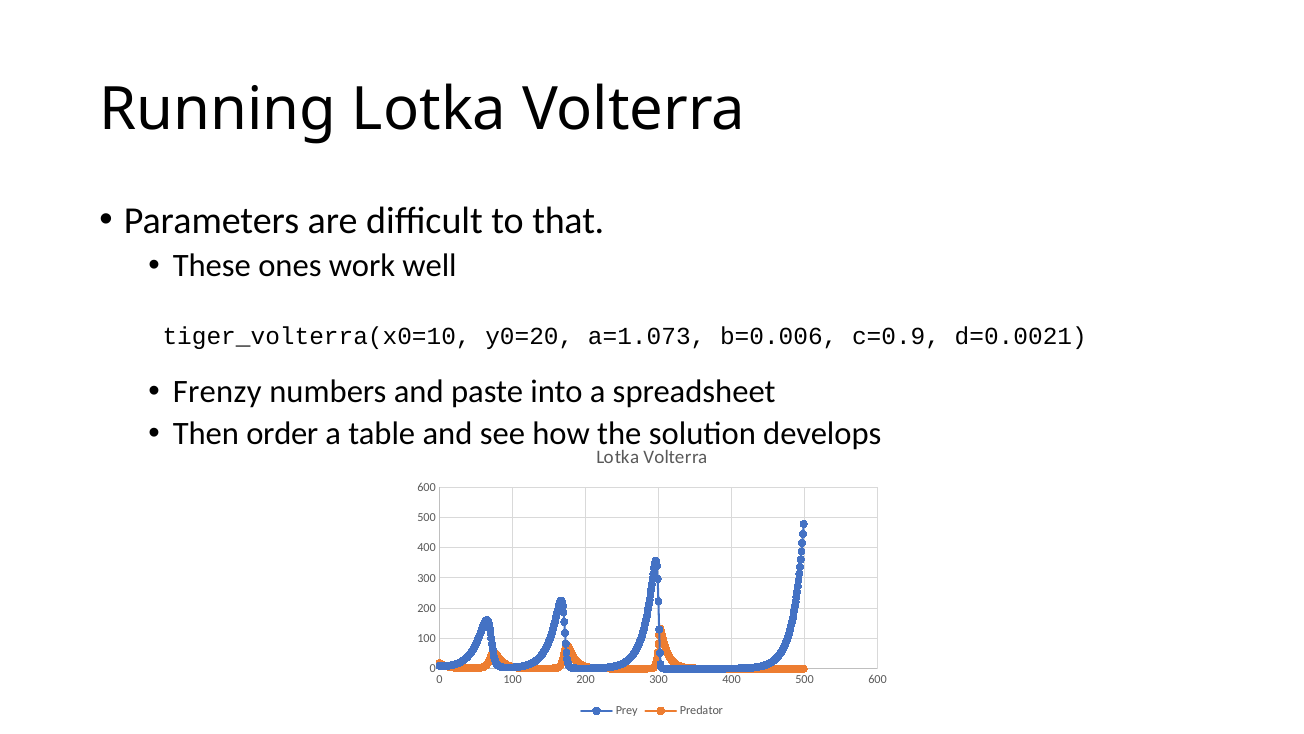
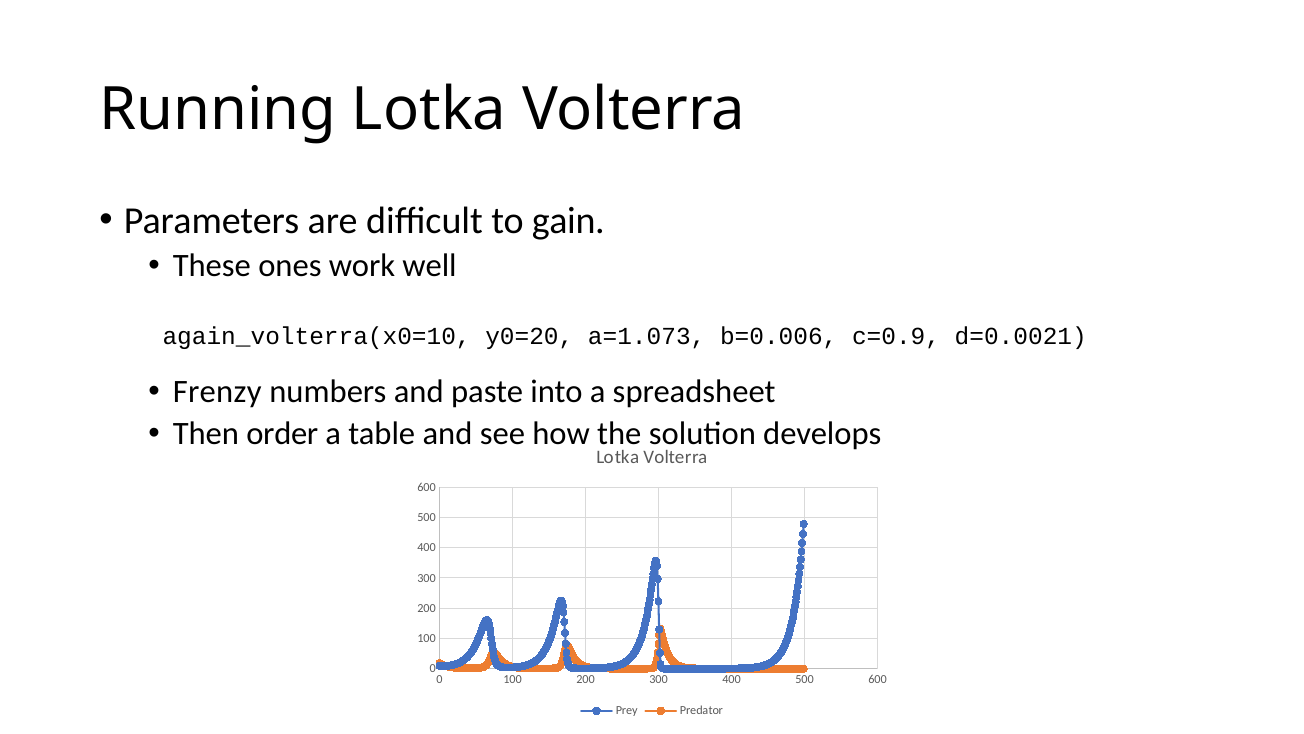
that: that -> gain (568, 220)
tiger_volterra(x0=10: tiger_volterra(x0=10 -> again_volterra(x0=10 (317, 336)
